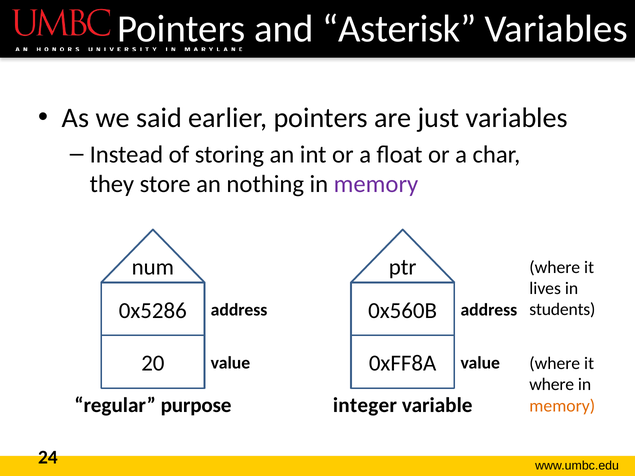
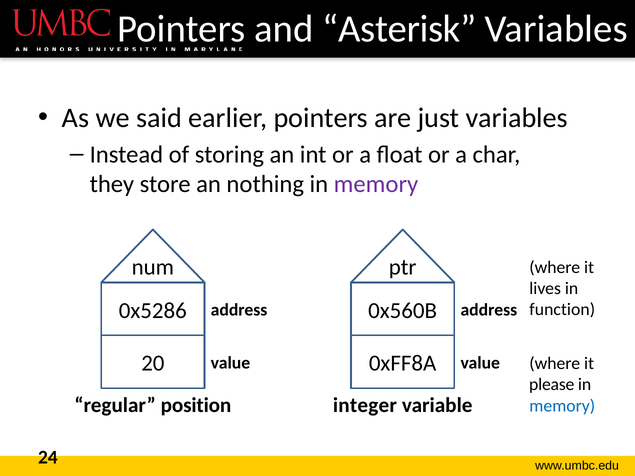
students: students -> function (562, 310)
where: where -> please (552, 385)
purpose: purpose -> position (196, 406)
memory colour: orange -> blue (562, 406)
